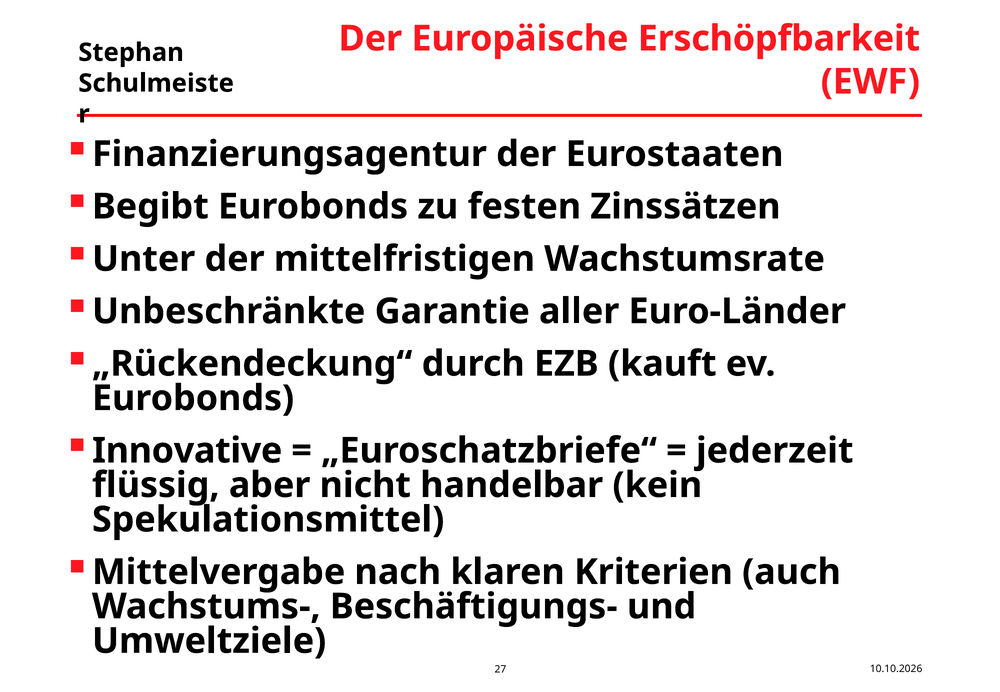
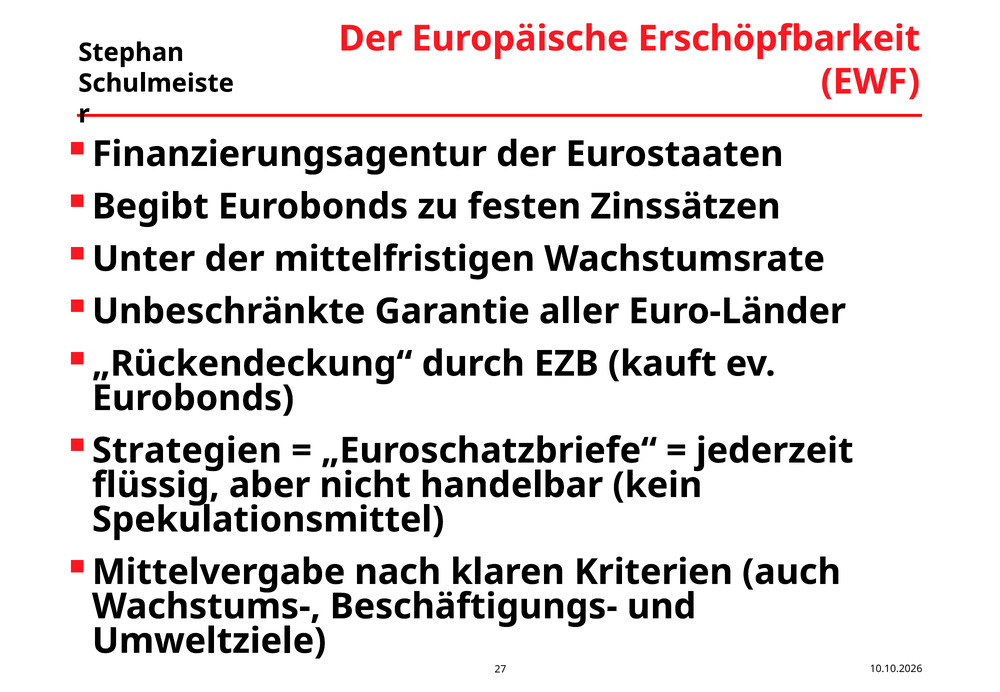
Innovative: Innovative -> Strategien (187, 451)
